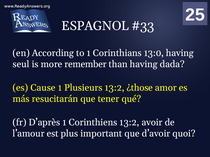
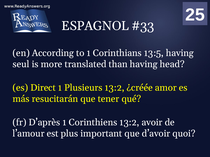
13:0: 13:0 -> 13:5 (154, 53)
remember: remember -> translated (86, 64)
dada: dada -> head (172, 64)
Cause: Cause -> Direct (43, 88)
¿those: ¿those -> ¿créée (140, 88)
